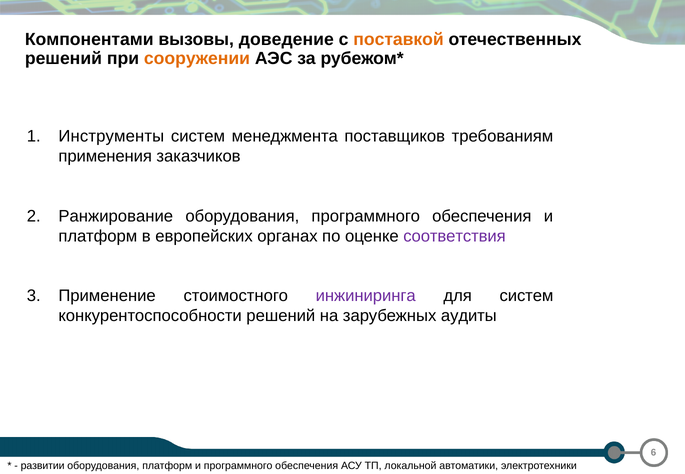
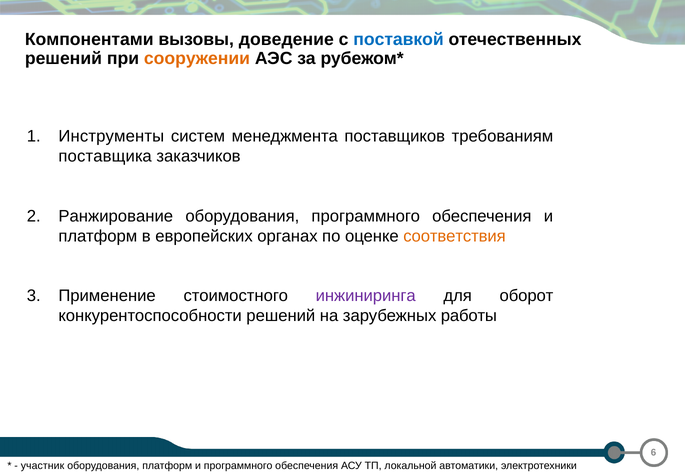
поставкой colour: orange -> blue (399, 39)
применения: применения -> поставщика (105, 156)
соответствия colour: purple -> orange (455, 236)
для систем: систем -> оборот (526, 296)
аудиты: аудиты -> работы (469, 316)
развитии: развитии -> участник (43, 466)
